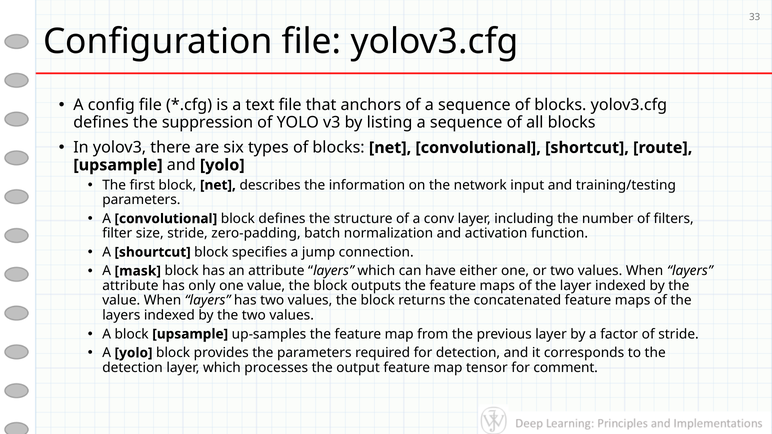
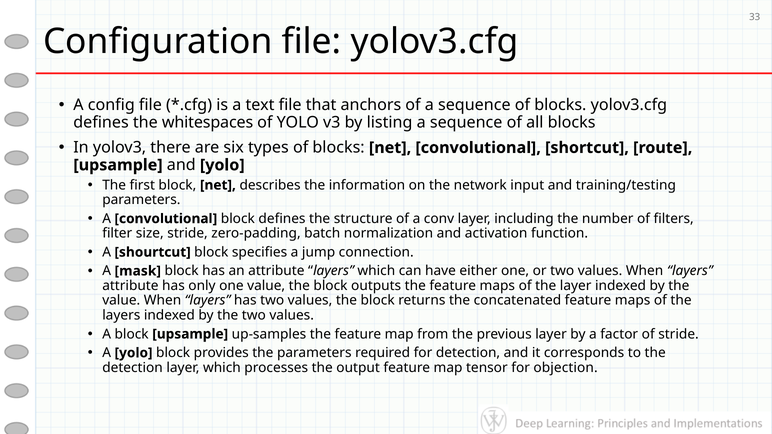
suppression: suppression -> whitespaces (208, 122)
comment: comment -> objection (566, 368)
